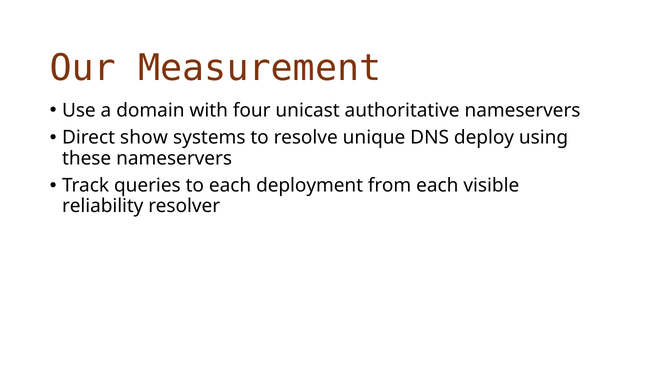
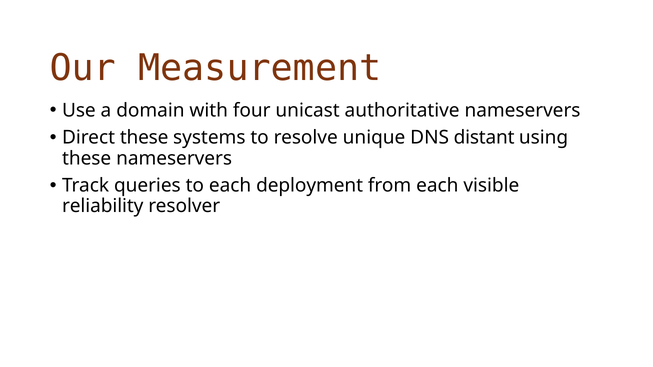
Direct show: show -> these (144, 138)
deploy: deploy -> distant (484, 138)
